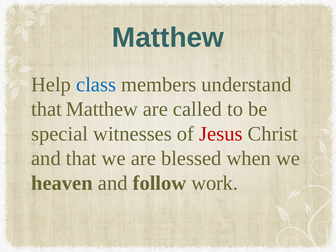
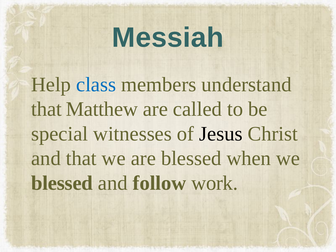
Matthew: Matthew -> Messiah (168, 38)
Jesus colour: red -> black (221, 134)
heaven: heaven -> blessed (62, 183)
